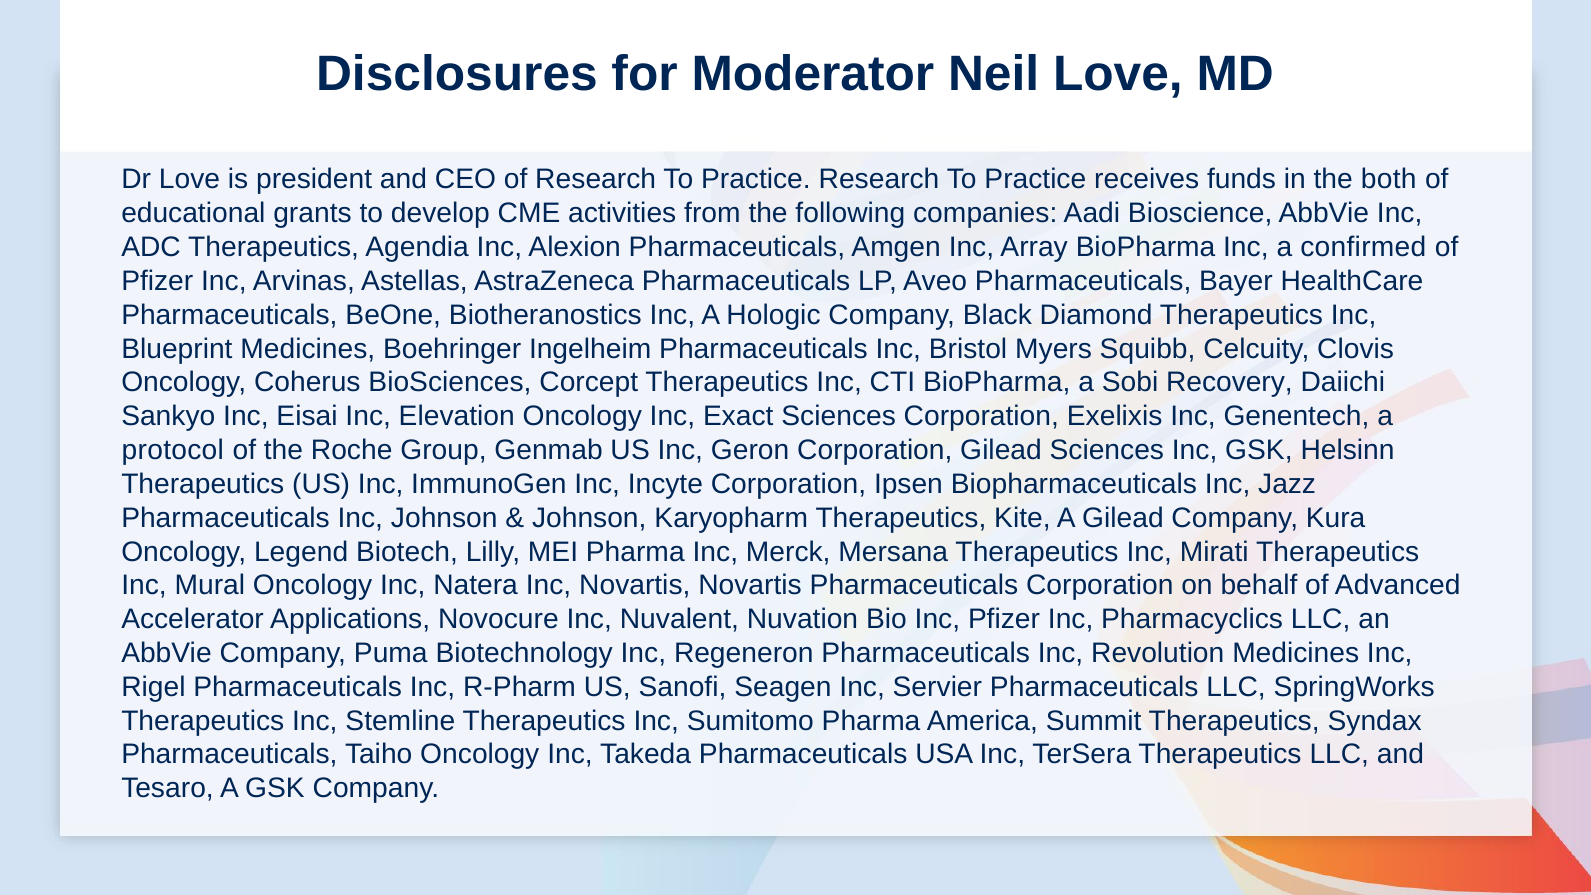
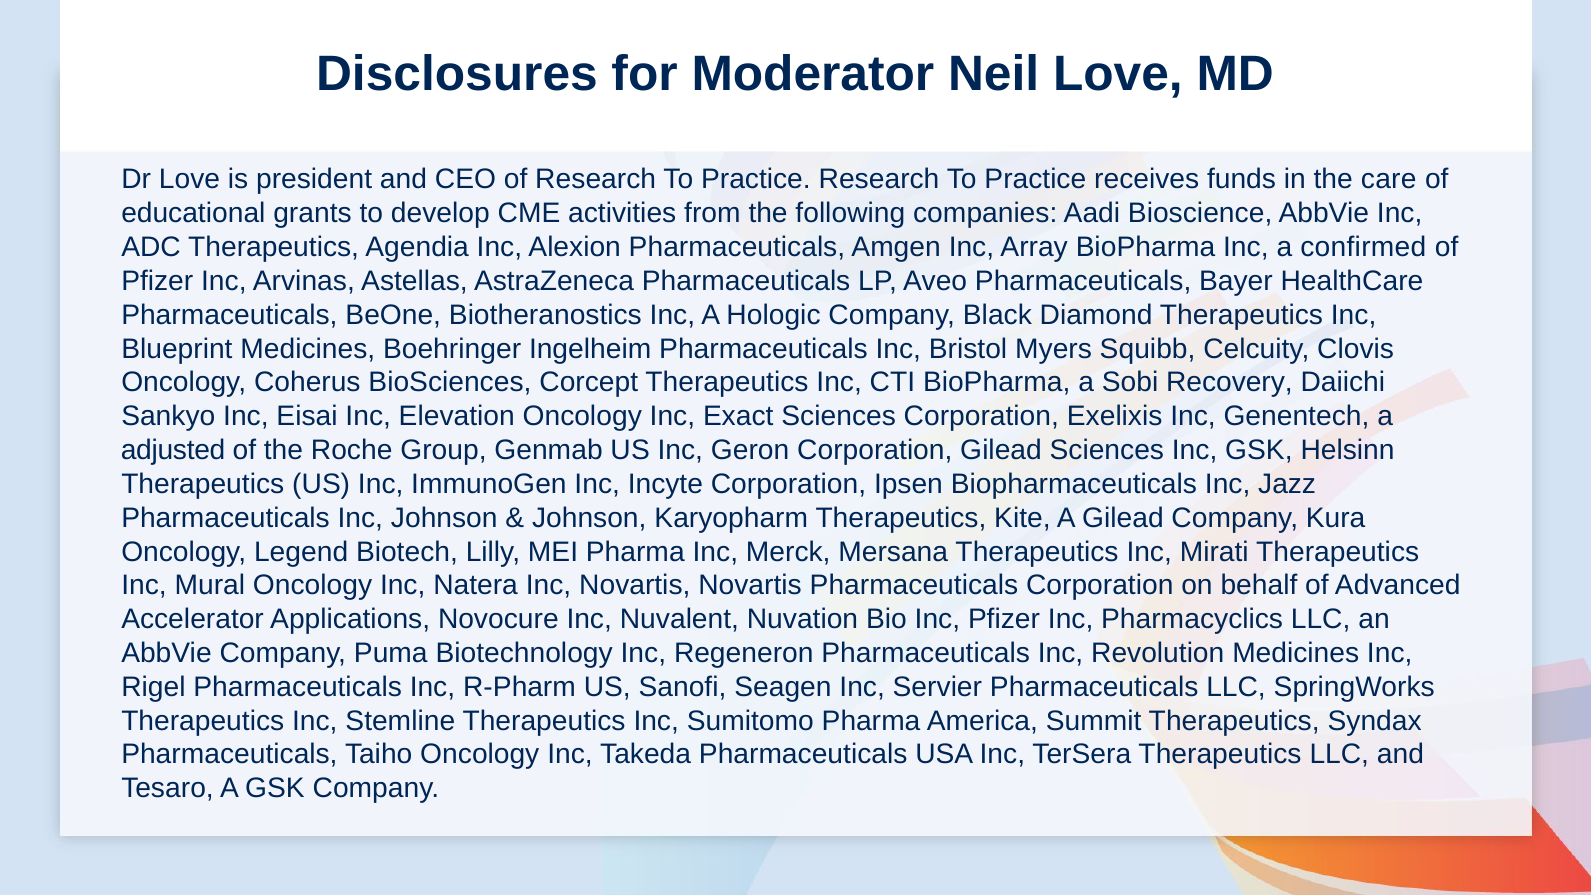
both: both -> care (1389, 180)
protocol: protocol -> adjusted (173, 450)
